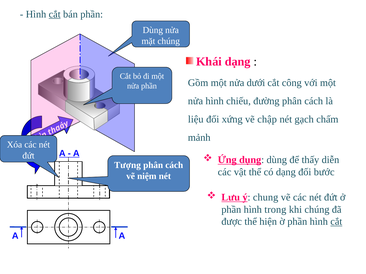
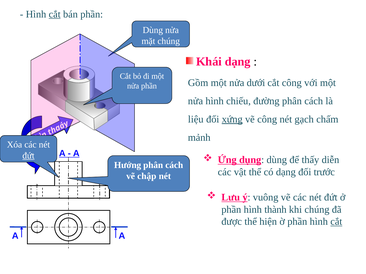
xứng underline: none -> present (232, 119)
vẽ chập: chập -> công (267, 119)
đứt underline: none -> present (28, 156)
Tượng: Tượng -> Hướng (128, 166)
bước: bước -> trước (324, 172)
niệm: niệm -> chập (147, 177)
chung: chung -> vuông (266, 198)
trong: trong -> thành (275, 210)
